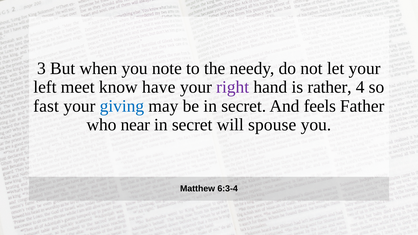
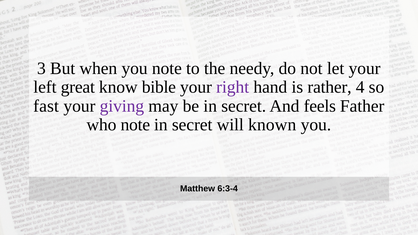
meet: meet -> great (78, 87)
have: have -> bible (159, 87)
giving colour: blue -> purple (122, 106)
who near: near -> note (135, 125)
spouse: spouse -> known (272, 125)
